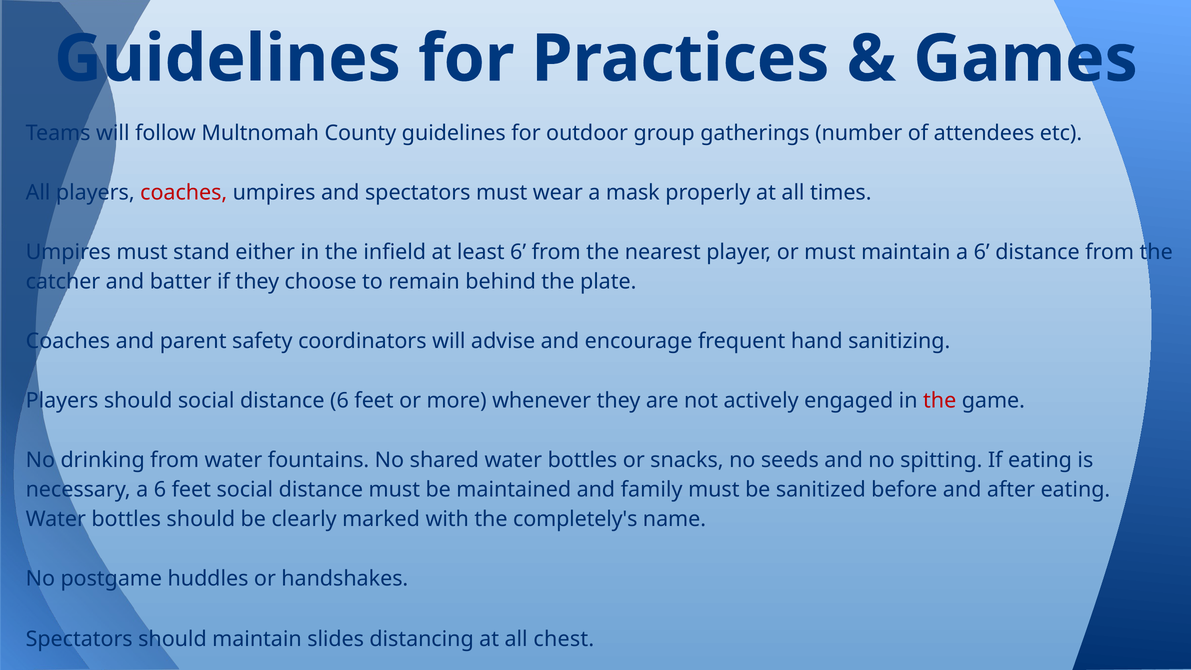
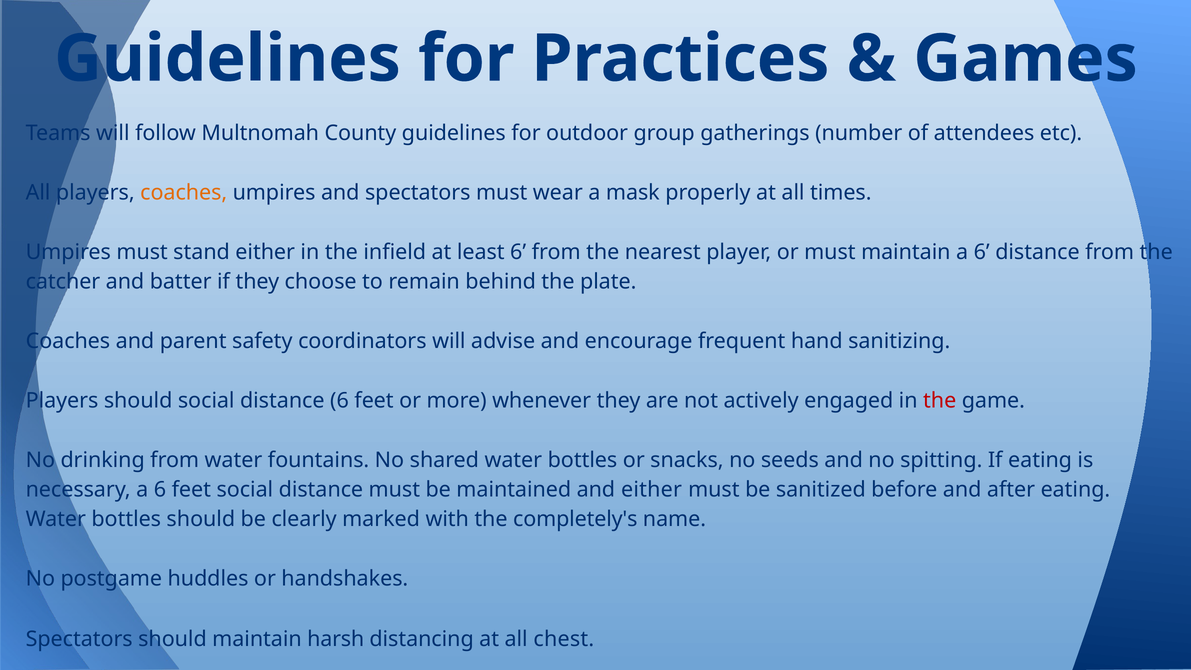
coaches colour: red -> orange (184, 193)
and family: family -> either (652, 490)
slides: slides -> harsh (336, 639)
